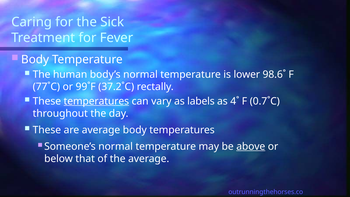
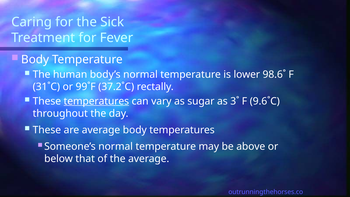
77˚C: 77˚C -> 31˚C (46, 87)
labels: labels -> sugar (201, 101)
4˚: 4˚ -> 3˚ (235, 101)
0.7˚C: 0.7˚C -> 9.6˚C (265, 101)
above underline: present -> none (251, 146)
